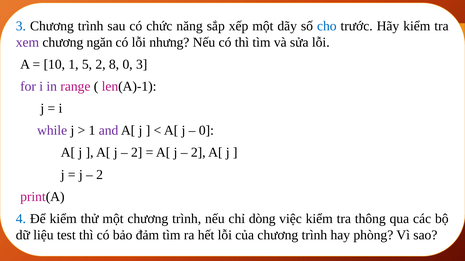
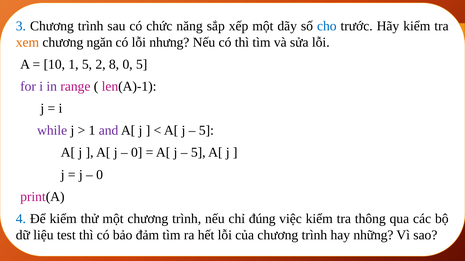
xem colour: purple -> orange (27, 42)
0 3: 3 -> 5 (142, 64)
0: 0 -> 5 (206, 131)
2: 2 -> 0 (137, 153)
2: 2 -> 5 (198, 153)
2: 2 -> 0 (100, 175)
dòng: dòng -> đúng (262, 219)
phòng: phòng -> những (373, 235)
